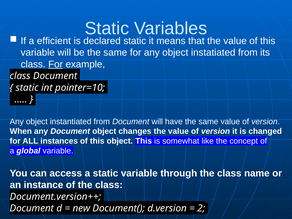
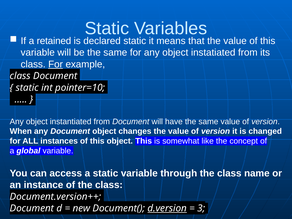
efficient: efficient -> retained (54, 41)
d.version underline: none -> present (167, 208)
2: 2 -> 3 (201, 208)
